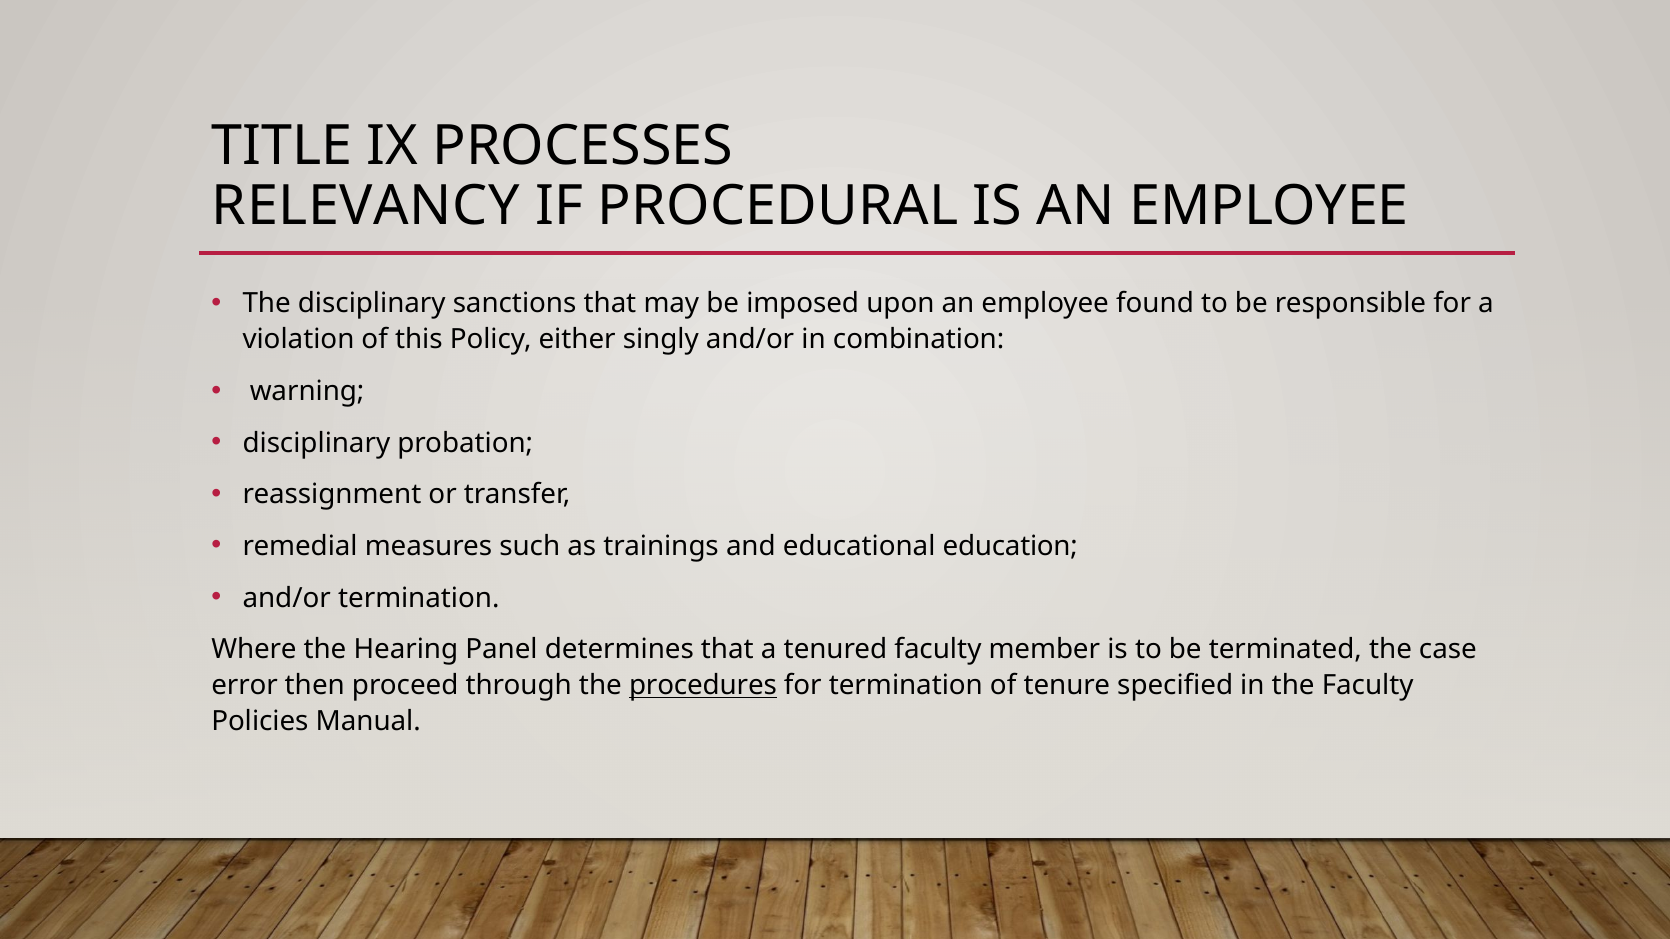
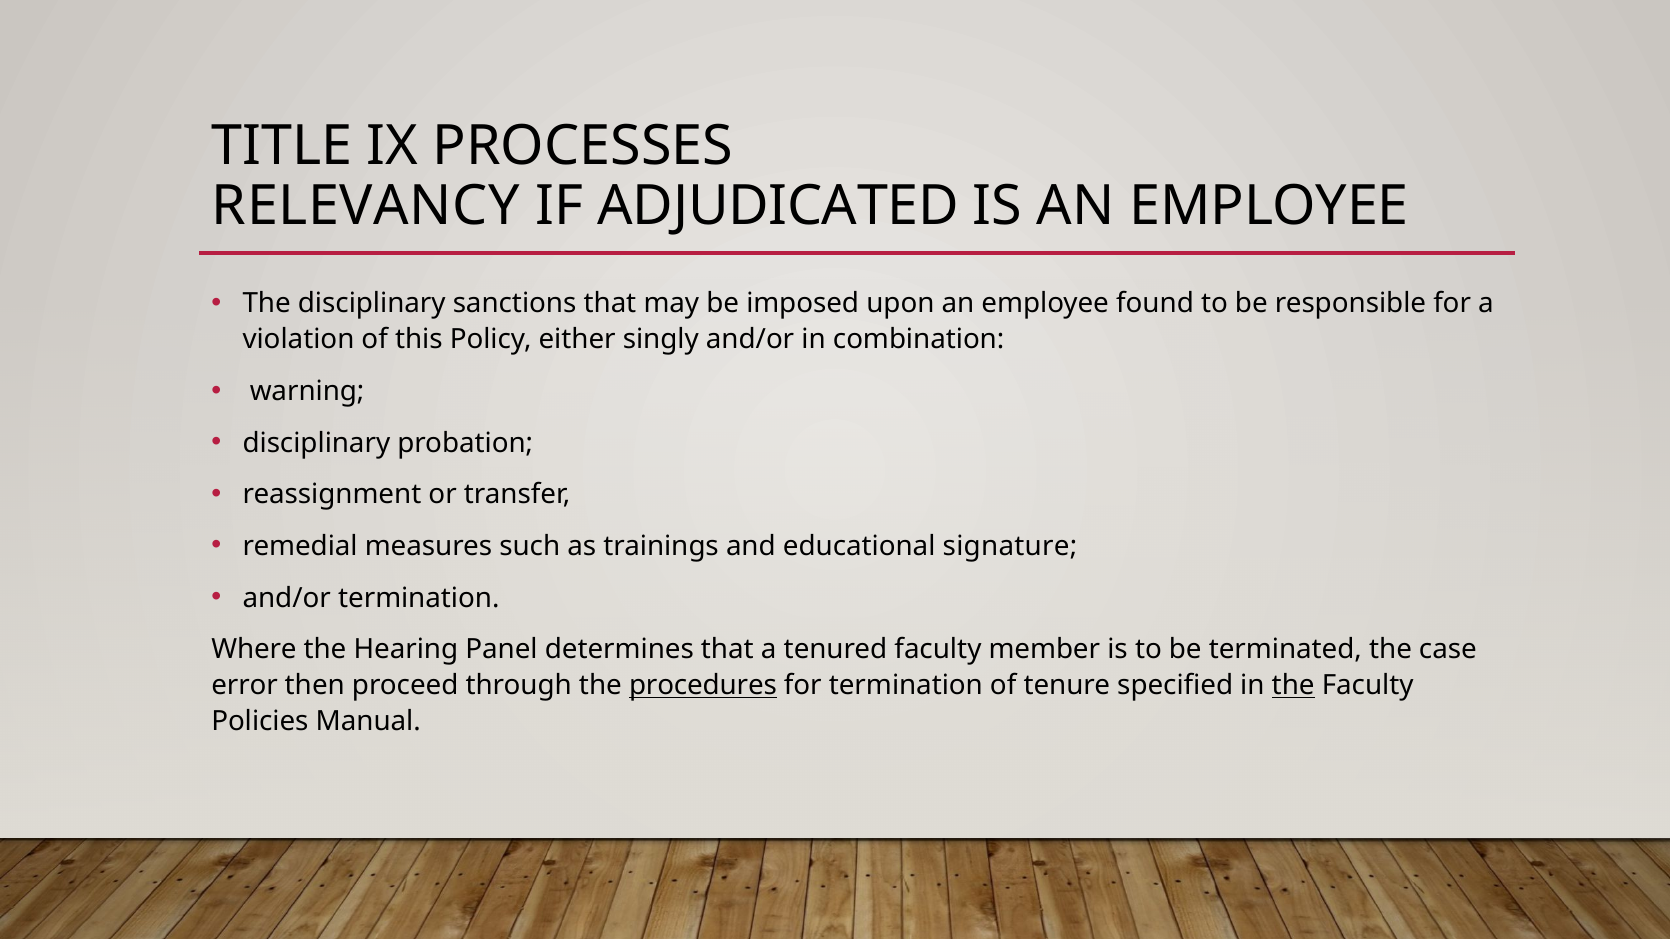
PROCEDURAL: PROCEDURAL -> ADJUDICATED (778, 206)
education: education -> signature (1010, 546)
the underline: none -> present (1293, 686)
